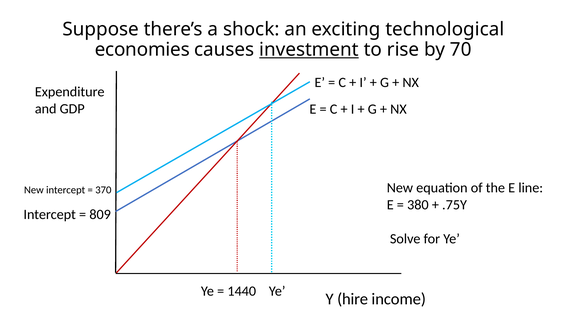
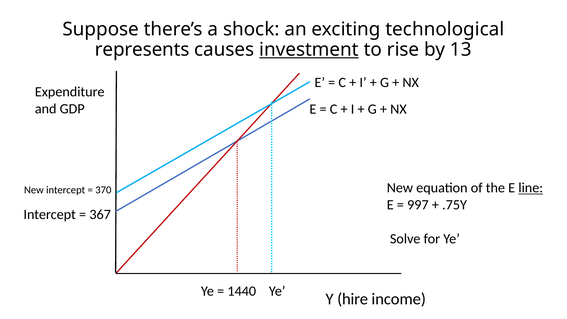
economies: economies -> represents (142, 50)
70: 70 -> 13 (461, 50)
line underline: none -> present (531, 188)
380: 380 -> 997 (418, 205)
809: 809 -> 367 (100, 214)
